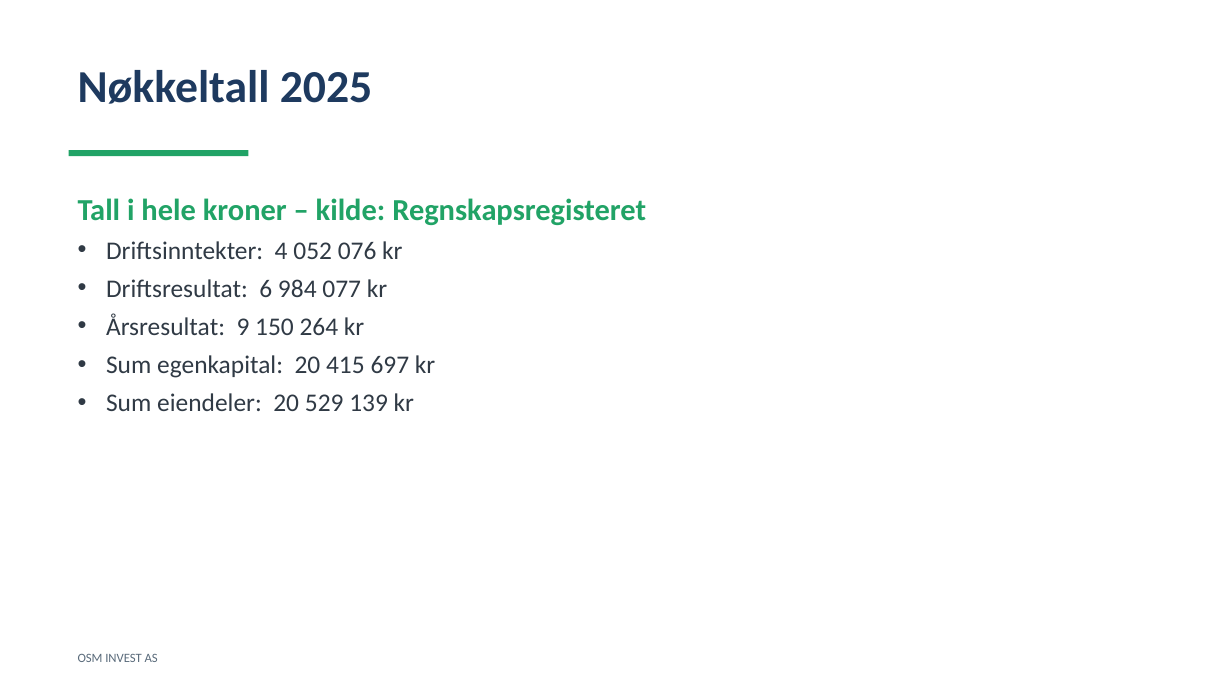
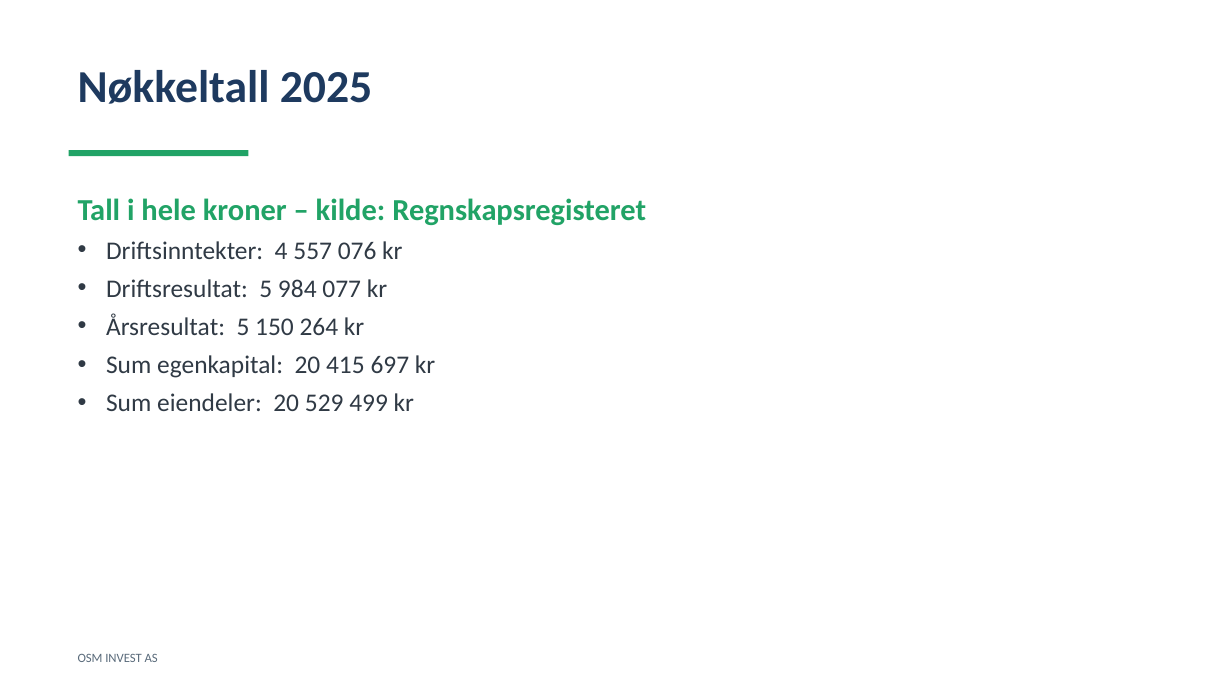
052: 052 -> 557 (313, 251)
Driftsresultat 6: 6 -> 5 (266, 289)
Årsresultat 9: 9 -> 5 (243, 327)
139: 139 -> 499 (369, 403)
